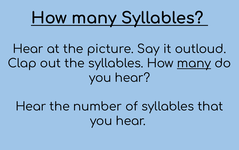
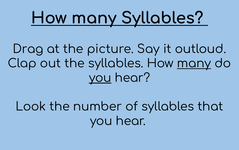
Hear: Hear -> Drag (28, 49)
you underline: none -> present (100, 78)
Hear: Hear -> Look (31, 106)
